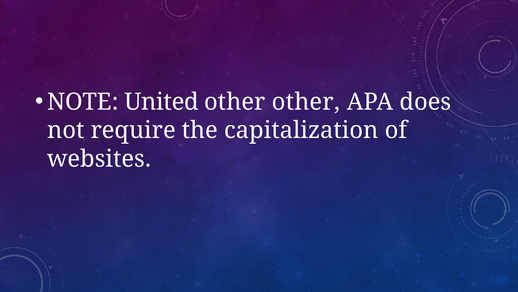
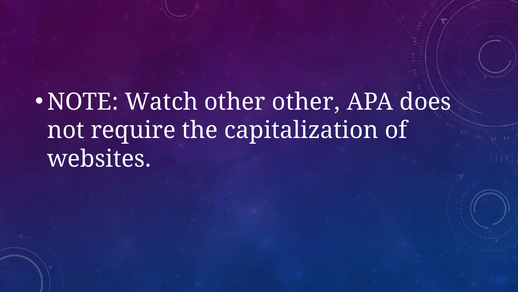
United: United -> Watch (161, 102)
